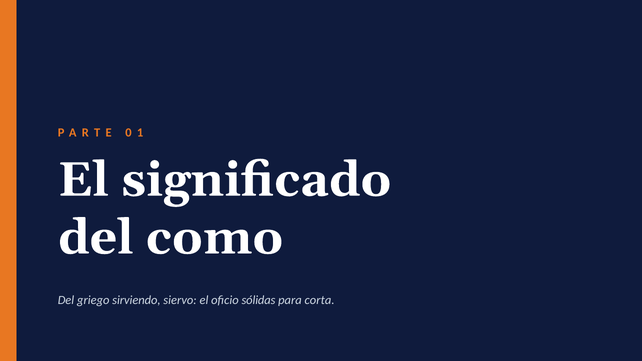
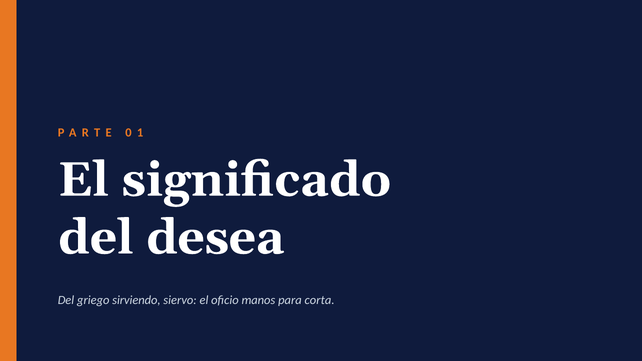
como: como -> desea (215, 238)
sólidas: sólidas -> manos (258, 300)
